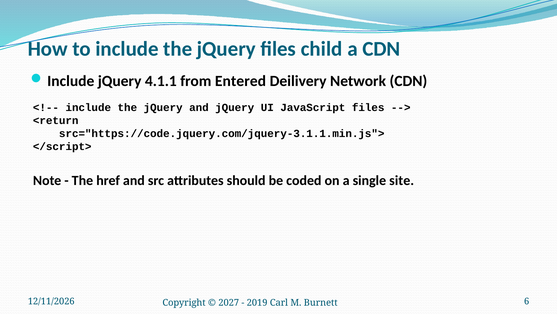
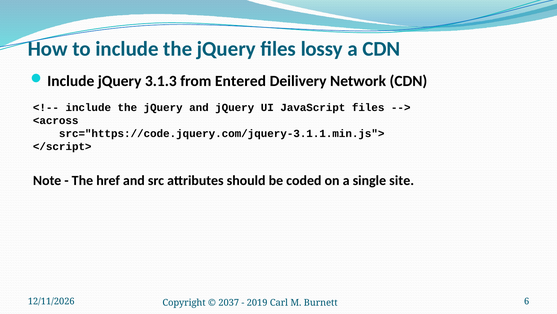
child: child -> lossy (322, 49)
4.1.1: 4.1.1 -> 3.1.3 (161, 81)
<return: <return -> <across (56, 120)
2027: 2027 -> 2037 (229, 302)
